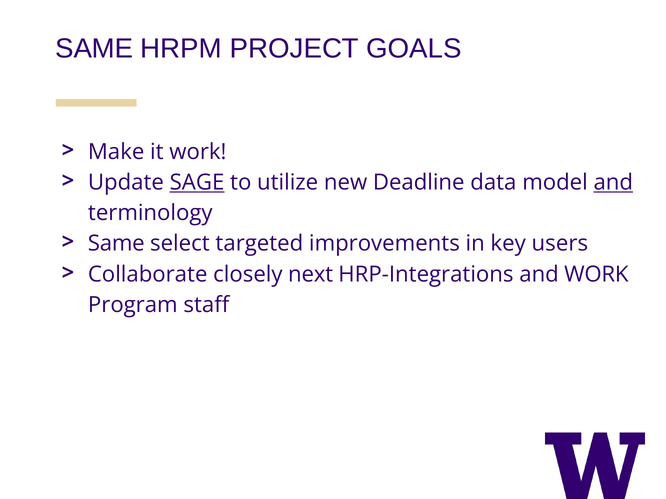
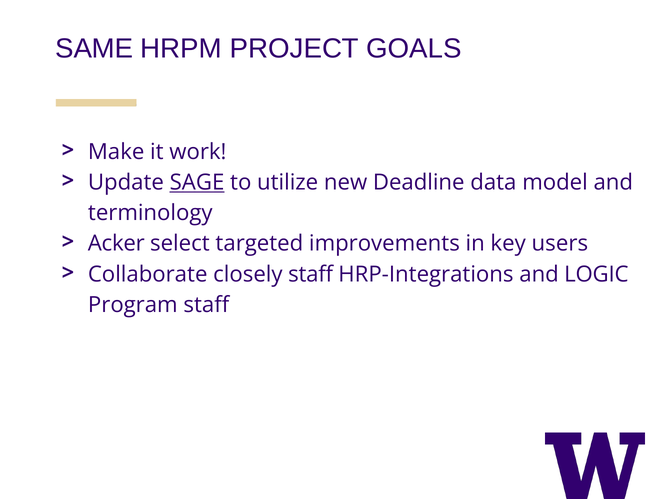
and underline: present -> none (613, 183)
Same: Same -> Acker (116, 244)
closely next: next -> staff (311, 275)
and WORK: WORK -> LOGIC (596, 275)
